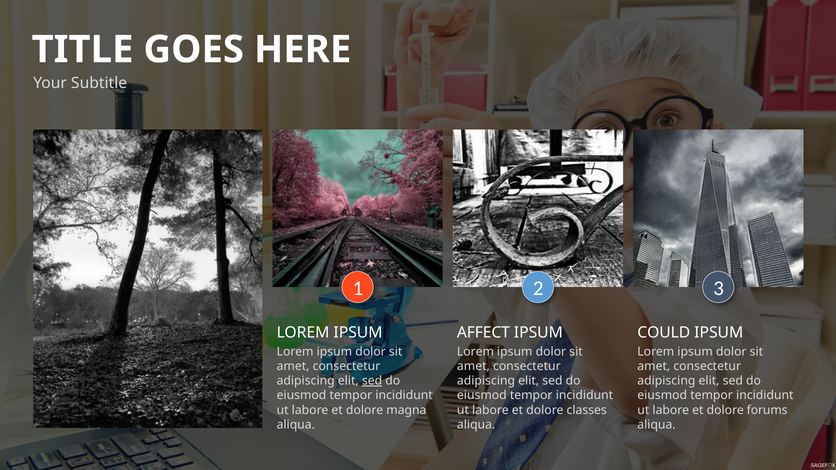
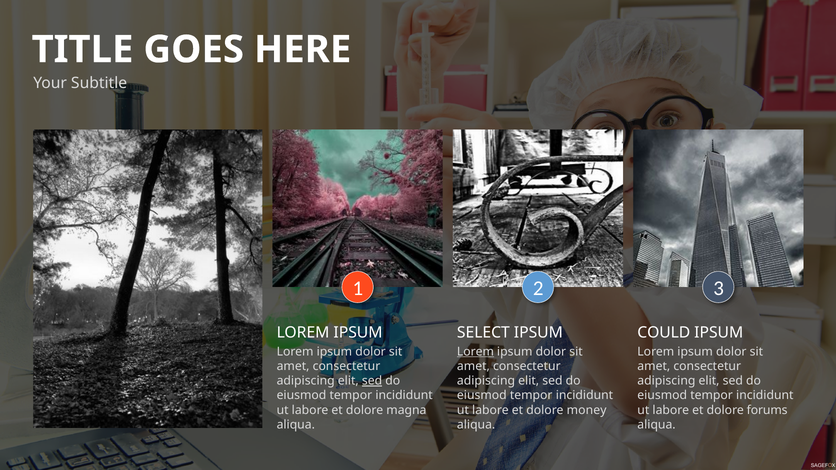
AFFECT: AFFECT -> SELECT (483, 333)
Lorem underline: none -> present (475, 352)
classes: classes -> money (587, 410)
